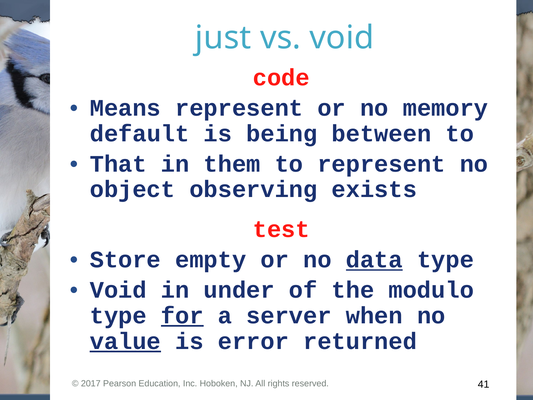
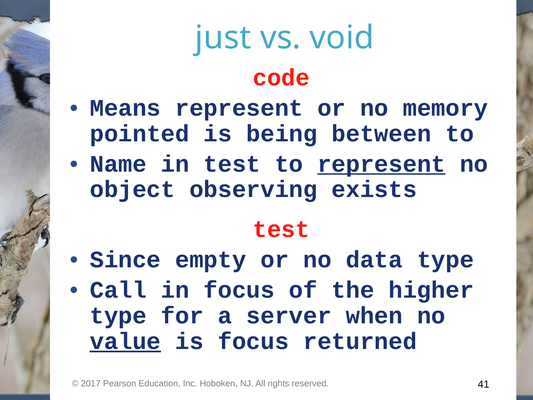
default: default -> pointed (140, 133)
That: That -> Name (118, 164)
in them: them -> test (232, 164)
represent underline: none -> present (381, 164)
Store: Store -> Since (125, 260)
data underline: present -> none (374, 260)
Void: Void -> Call (118, 290)
in under: under -> focus (239, 290)
modulo: modulo -> higher (431, 290)
for underline: present -> none (182, 315)
is error: error -> focus (253, 341)
